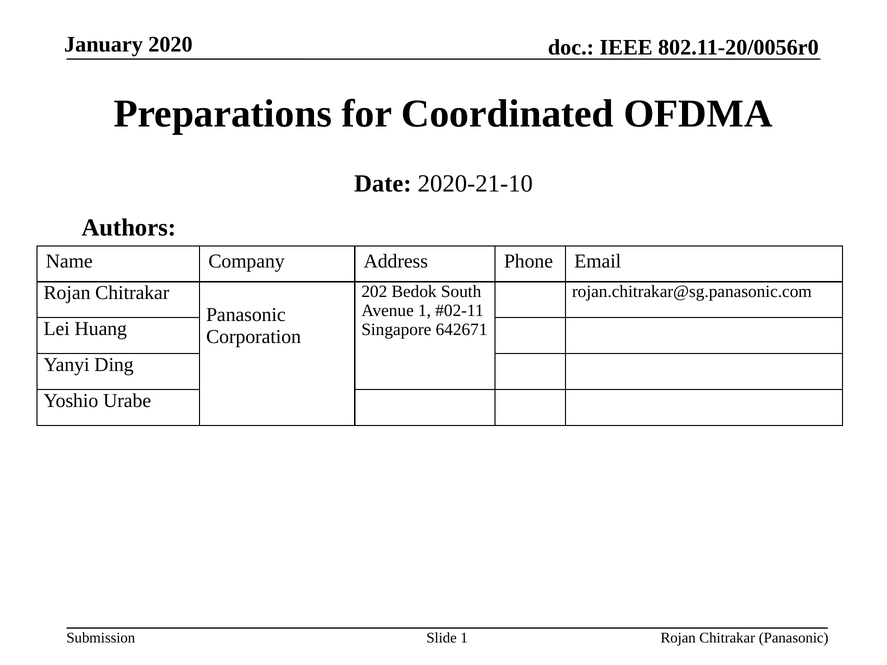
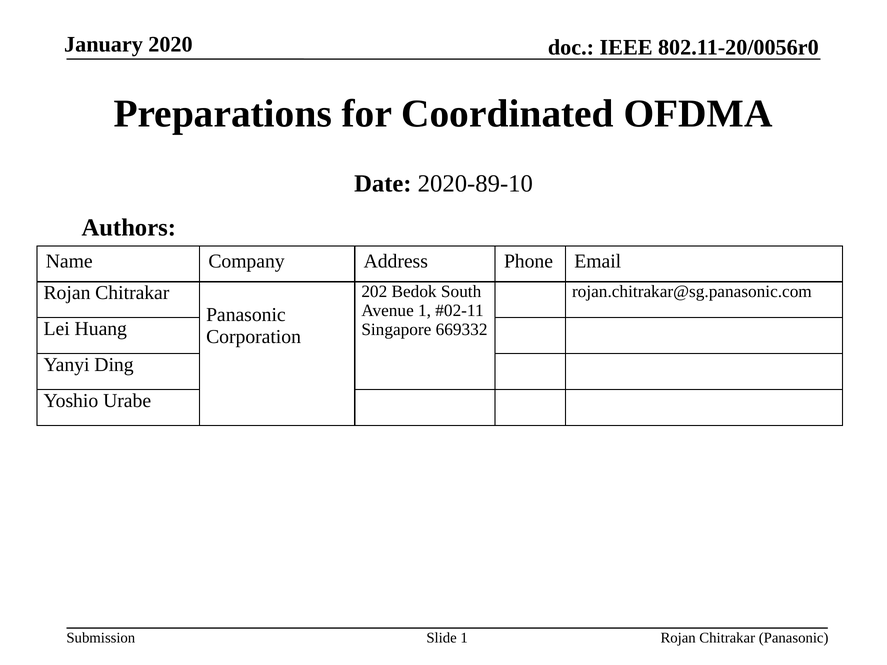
2020-21-10: 2020-21-10 -> 2020-89-10 (475, 184)
642671: 642671 -> 669332 (462, 330)
